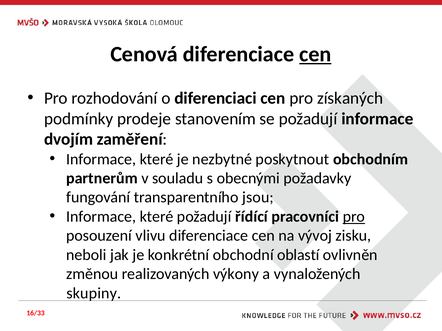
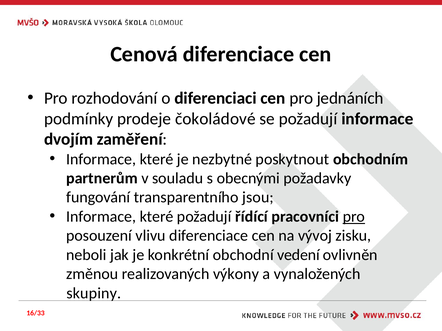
cen underline: present -> none (315, 54)
získaných: získaných -> jednáních (350, 98)
stanovením: stanovením -> čokoládové (215, 119)
oblastí: oblastí -> vedení (298, 255)
